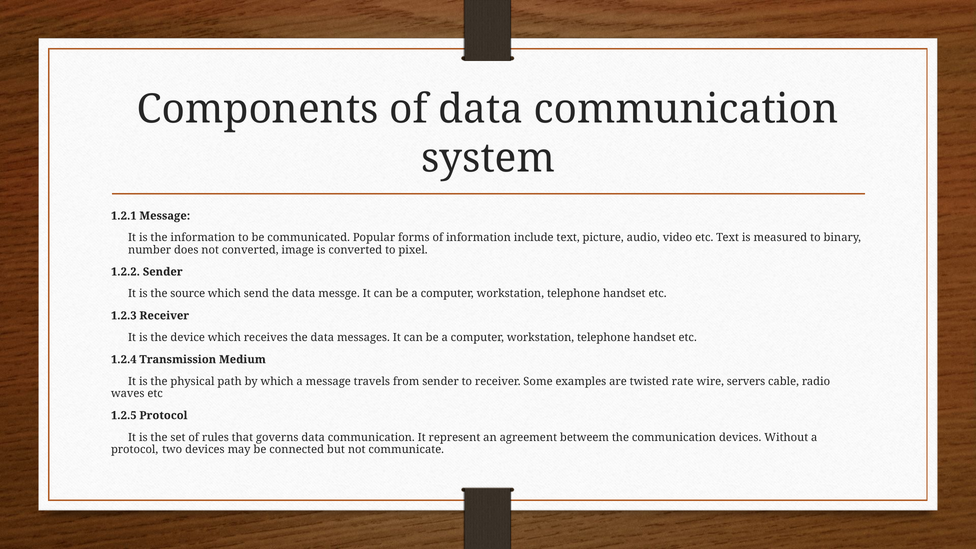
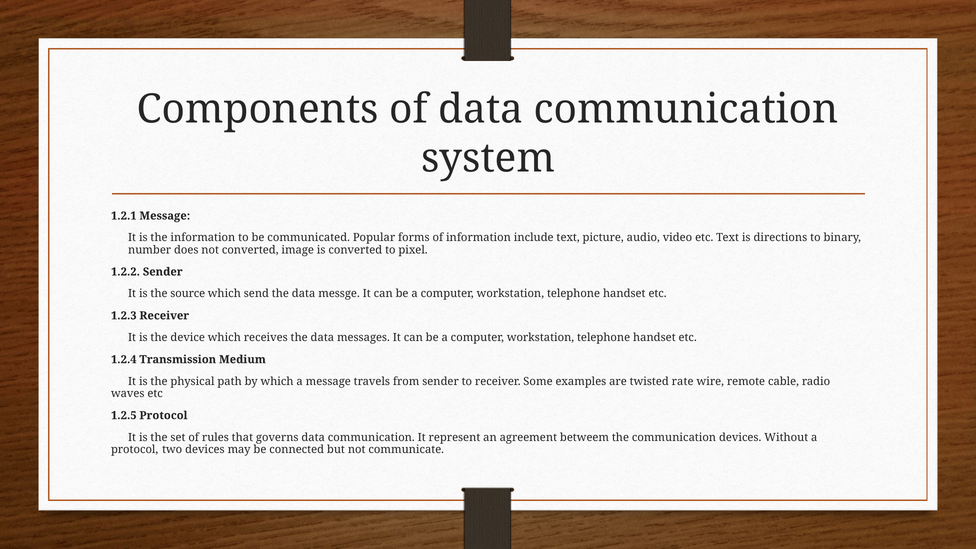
measured: measured -> directions (780, 238)
servers: servers -> remote (746, 381)
